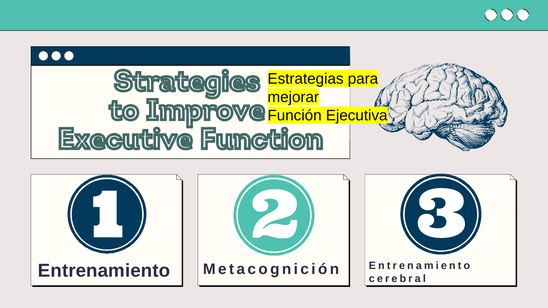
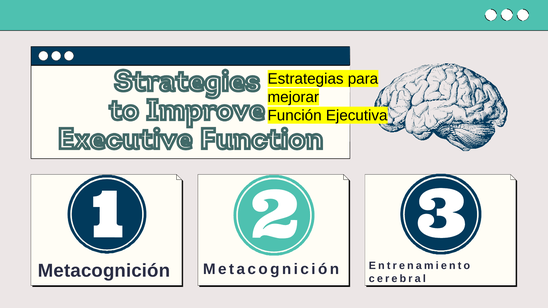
Entrenamiento: Entrenamiento -> Metacognición (104, 271)
